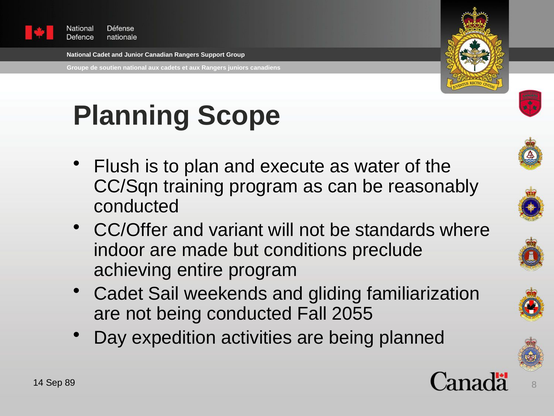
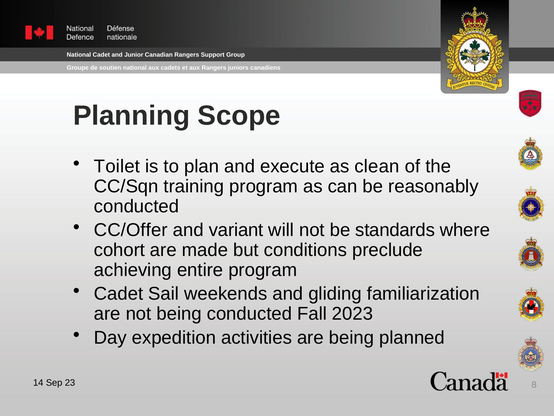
Flush: Flush -> Toilet (117, 166)
water: water -> clean (377, 166)
indoor: indoor -> cohort (119, 250)
2055: 2055 -> 2023 (353, 313)
89: 89 -> 23 (70, 382)
